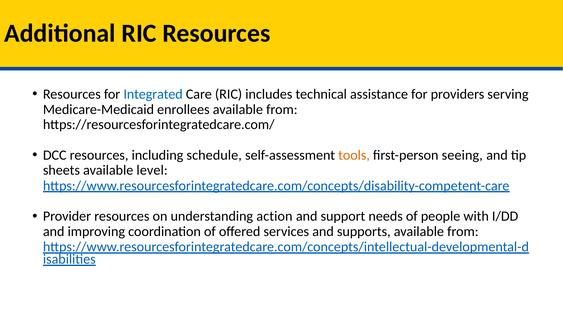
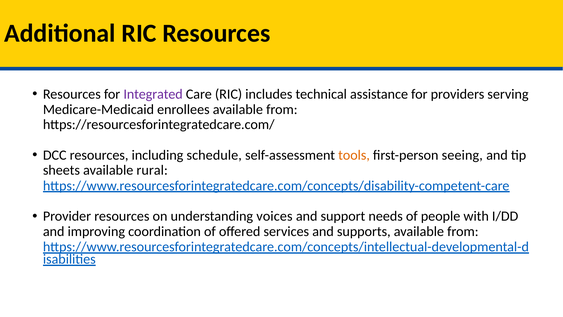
Integrated colour: blue -> purple (153, 94)
level: level -> rural (152, 170)
action: action -> voices (274, 216)
